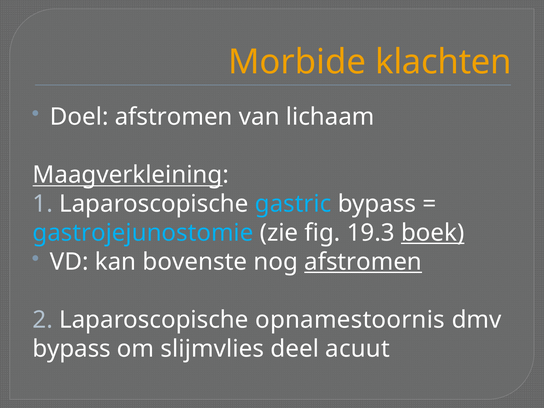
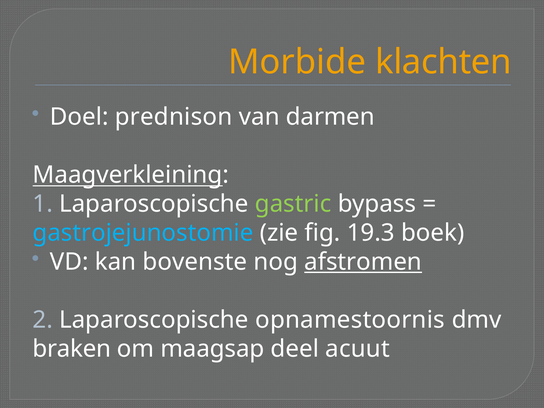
Doel afstromen: afstromen -> prednison (174, 117)
lichaam: lichaam -> darmen (330, 117)
gastric colour: light blue -> light green (293, 204)
boek underline: present -> none (433, 233)
bypass: bypass -> braken (72, 349)
slijmvlies: slijmvlies -> maagsap (212, 349)
